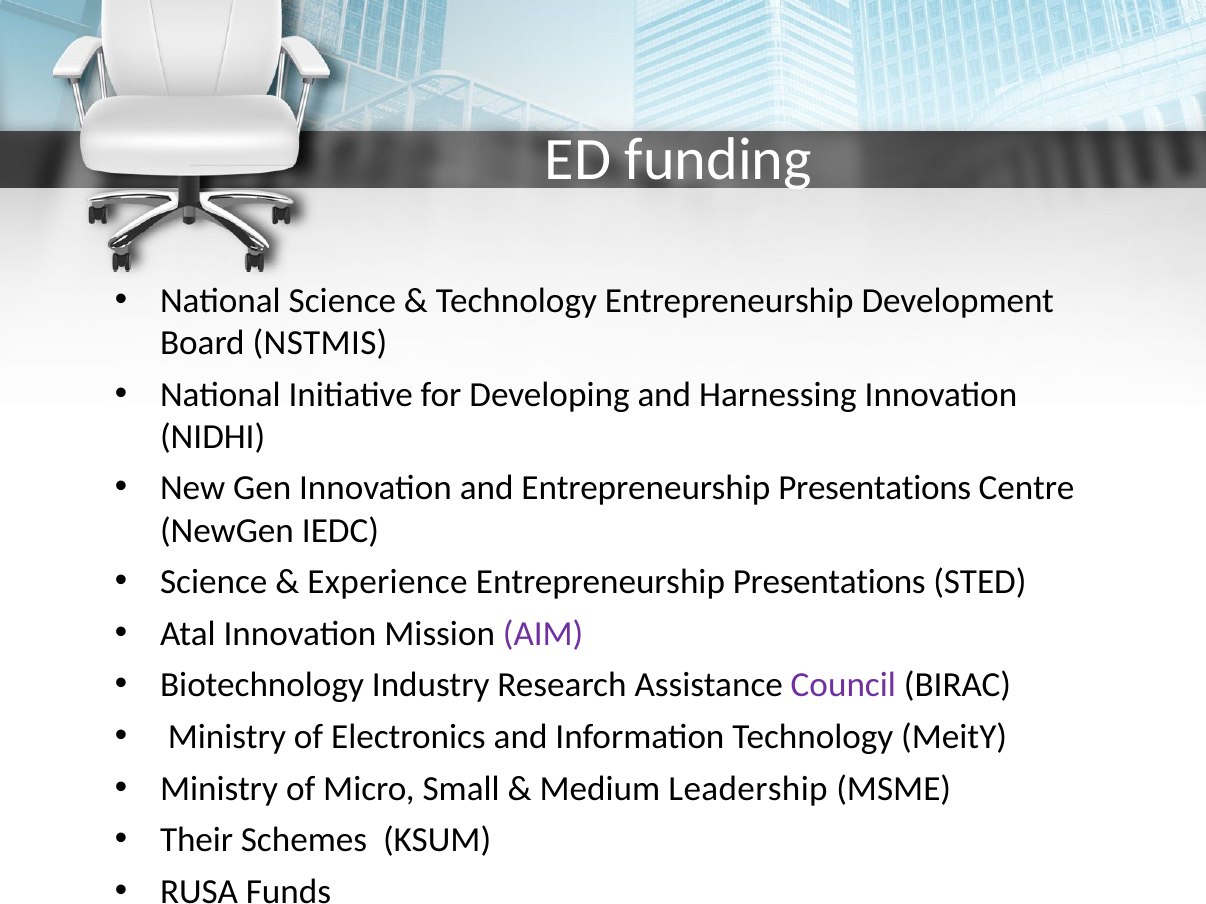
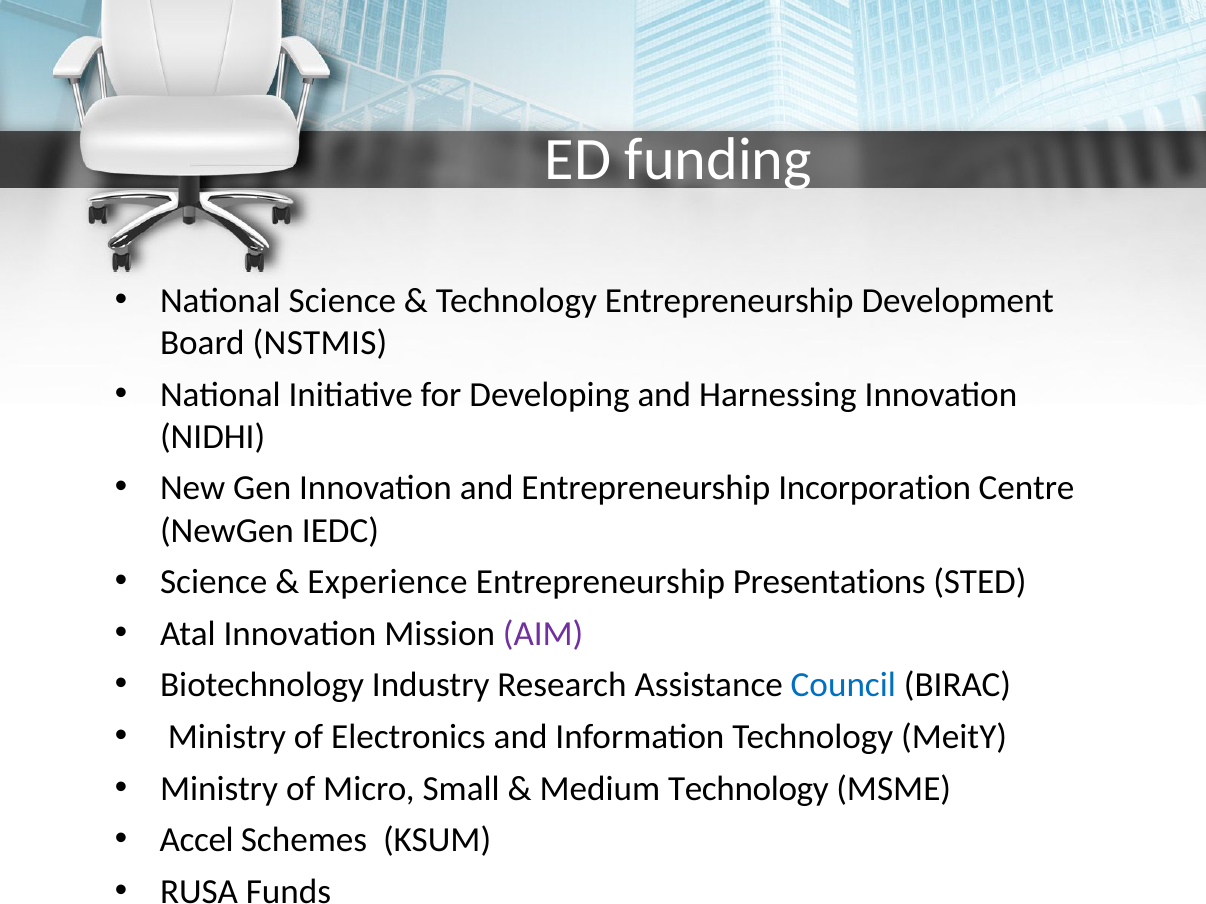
and Entrepreneurship Presentations: Presentations -> Incorporation (875, 489)
Council colour: purple -> blue (843, 686)
Medium Leadership: Leadership -> Technology (748, 789)
Their: Their -> Accel (197, 840)
